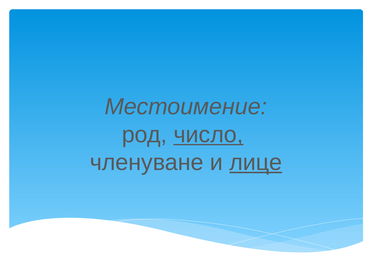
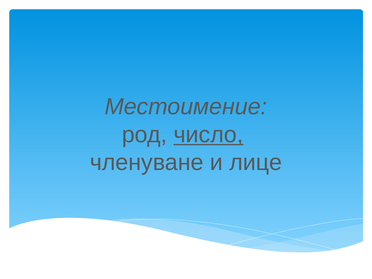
лице underline: present -> none (256, 163)
